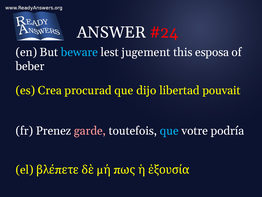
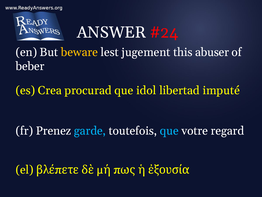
beware colour: light blue -> yellow (79, 52)
esposa: esposa -> abuser (212, 52)
dijo: dijo -> idol (146, 90)
pouvait: pouvait -> imputé (221, 90)
garde colour: pink -> light blue (90, 131)
podría: podría -> regard (227, 131)
